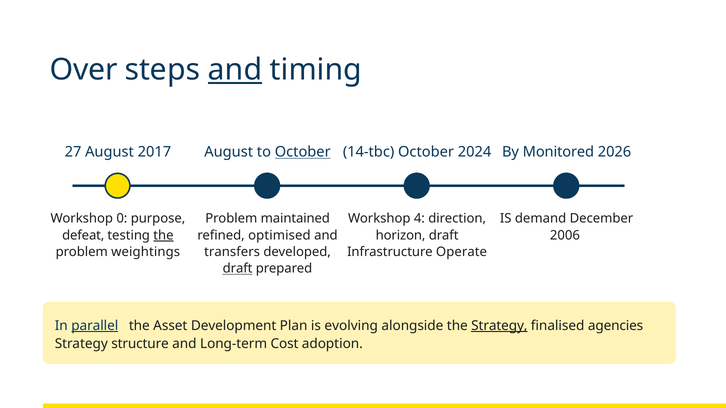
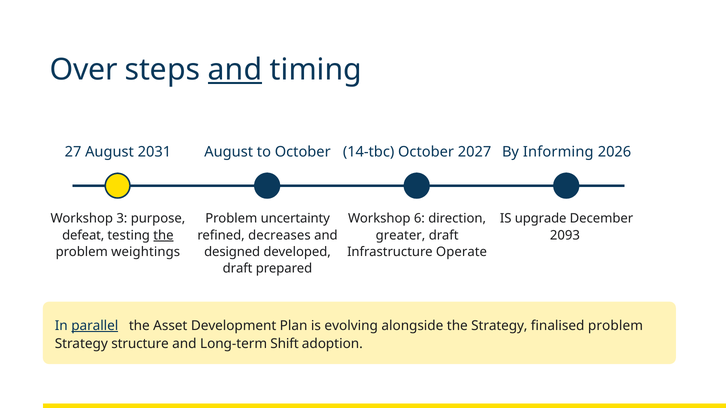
2017: 2017 -> 2031 (154, 152)
October underline: present -> none (303, 152)
2024: 2024 -> 2027 (475, 152)
Monitored: Monitored -> Informing (558, 152)
0: 0 -> 3 (122, 219)
maintained: maintained -> uncertainty (295, 219)
4: 4 -> 6 (419, 219)
demand: demand -> upgrade (541, 219)
optimised: optimised -> decreases (279, 235)
horizon: horizon -> greater (400, 235)
2006: 2006 -> 2093 (565, 235)
transfers: transfers -> designed (232, 252)
draft underline: present -> none (238, 269)
Strategy underline: present -> none (499, 326)
finalised agencies: agencies -> problem (615, 326)
Cost: Cost -> Shift (285, 344)
